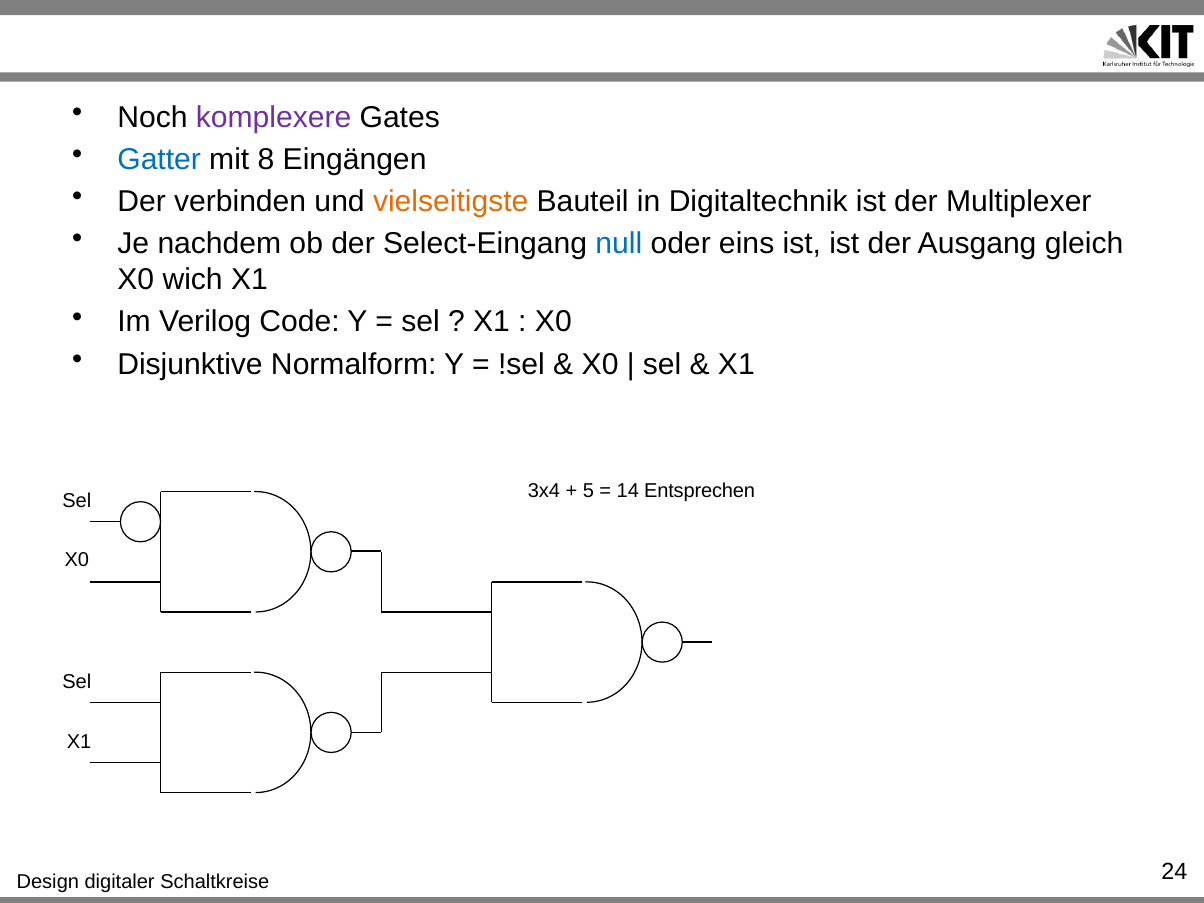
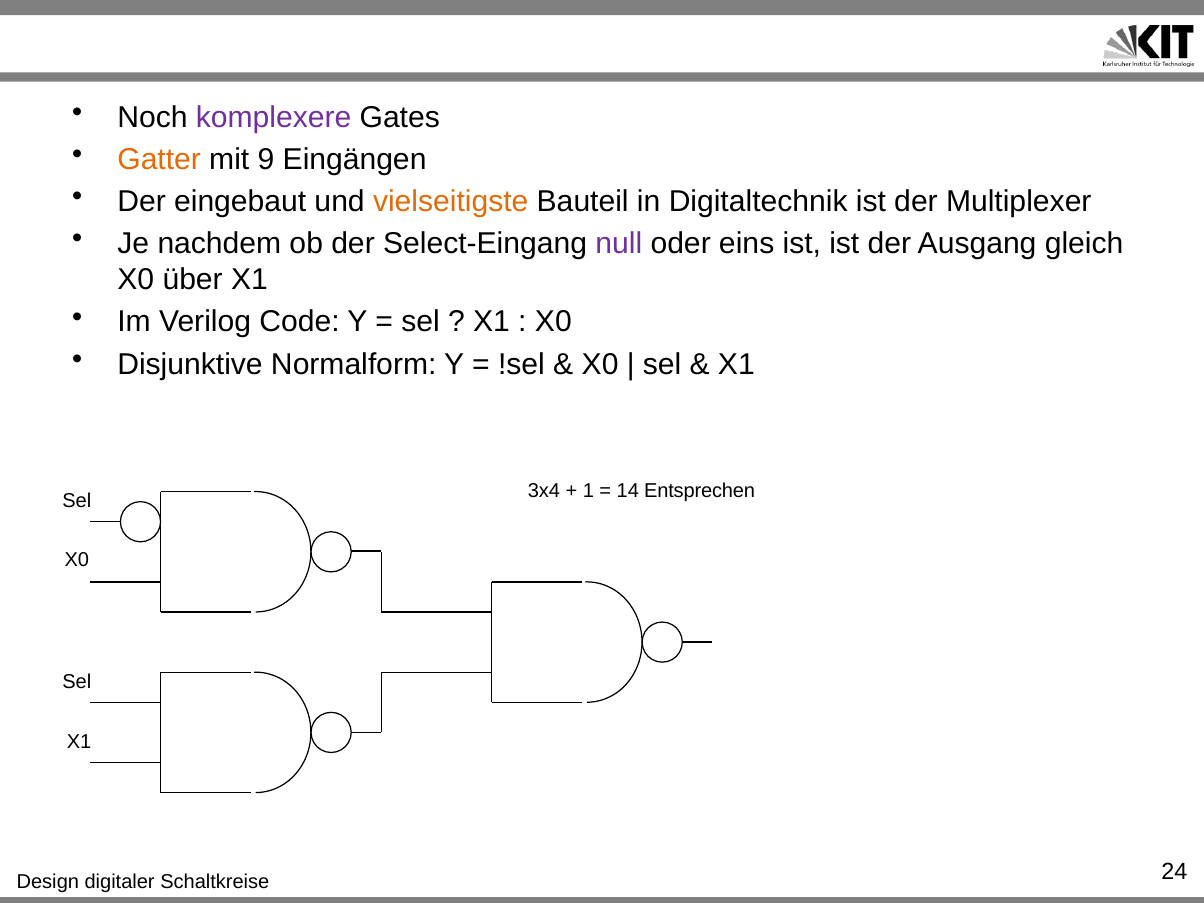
Gatter colour: blue -> orange (159, 159)
8: 8 -> 9 (266, 159)
verbinden: verbinden -> eingebaut (240, 202)
null colour: blue -> purple (619, 244)
wich: wich -> über (193, 280)
5: 5 -> 1 (588, 491)
